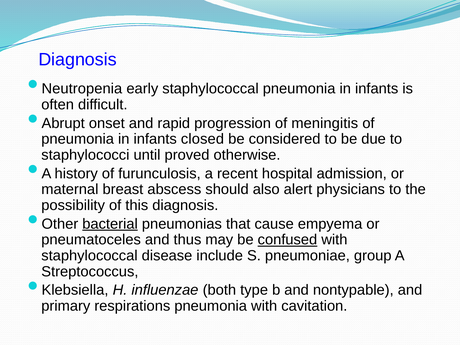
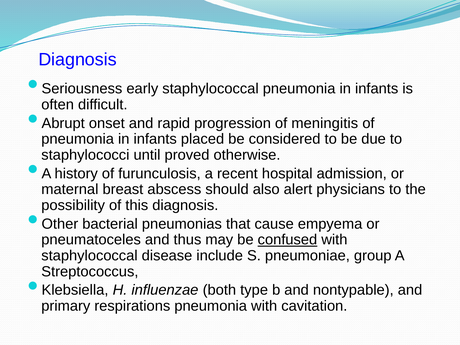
Neutropenia: Neutropenia -> Seriousness (82, 89)
closed: closed -> placed (203, 139)
bacterial underline: present -> none (110, 224)
